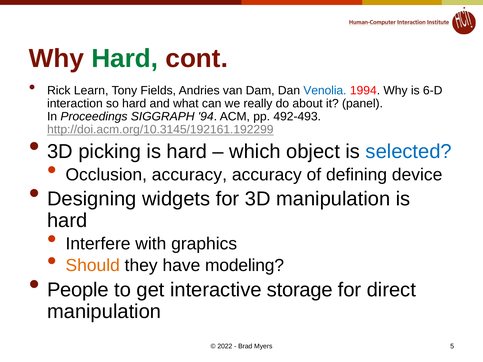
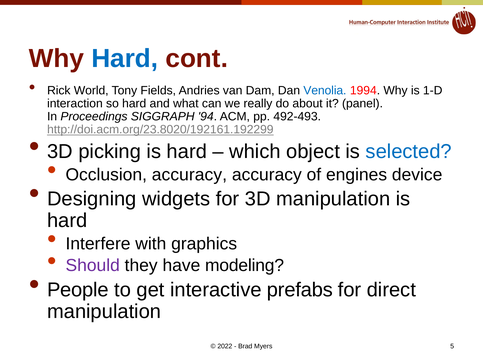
Hard colour: green -> blue (125, 59)
Learn: Learn -> World (91, 91)
6-D: 6-D -> 1-D (433, 91)
http://doi.acm.org/10.3145/192161.192299: http://doi.acm.org/10.3145/192161.192299 -> http://doi.acm.org/23.8020/192161.192299 (160, 130)
defining: defining -> engines (357, 175)
Should colour: orange -> purple (93, 266)
storage: storage -> prefabs (300, 290)
